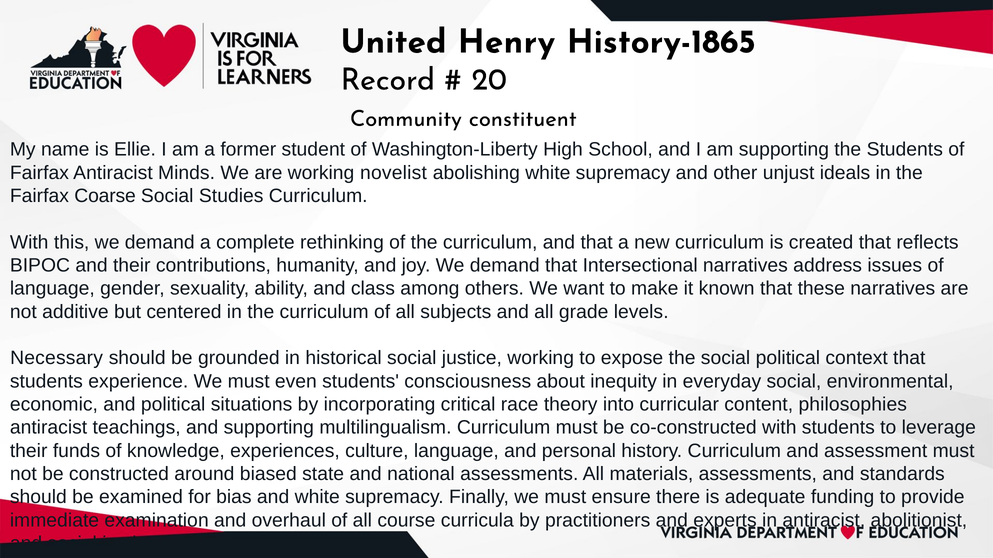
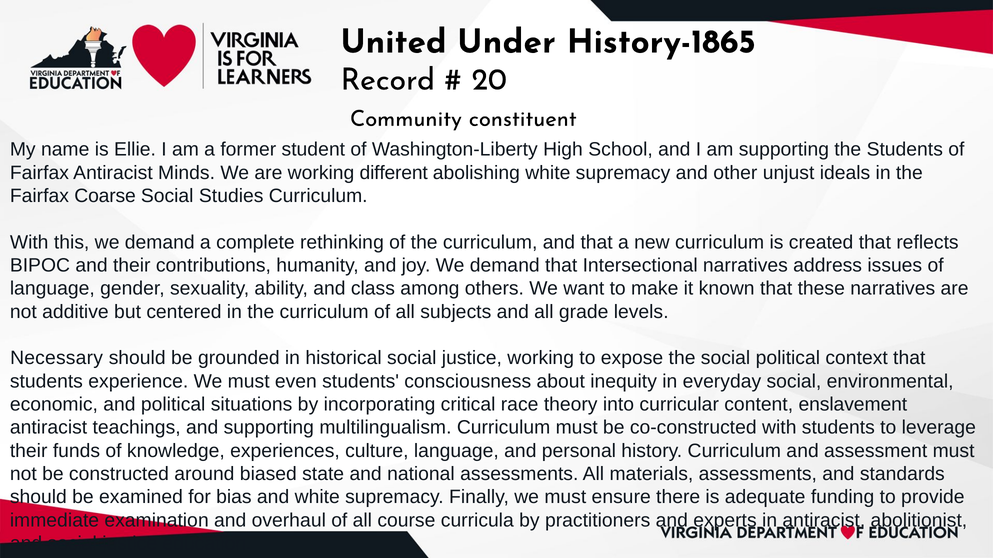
Henry: Henry -> Under (507, 42)
novelist: novelist -> different (394, 173)
philosophies: philosophies -> enslavement (853, 405)
